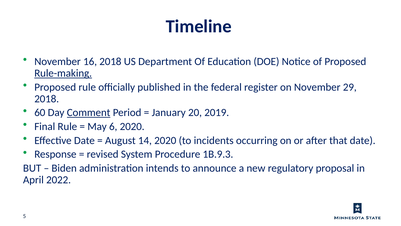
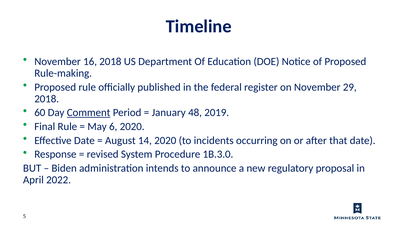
Rule-making underline: present -> none (63, 73)
20: 20 -> 48 (195, 113)
1B.9.3: 1B.9.3 -> 1B.3.0 (218, 154)
